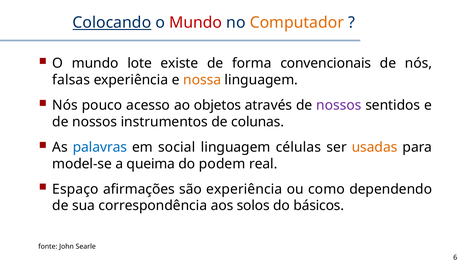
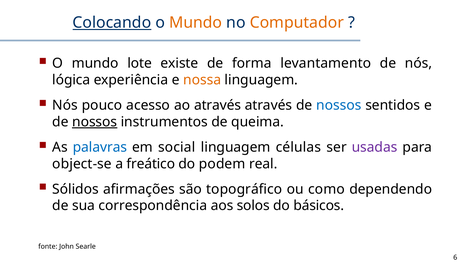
Mundo colour: red -> orange (196, 23)
convencionais: convencionais -> levantamento (326, 63)
falsas: falsas -> lógica (71, 80)
ao objetos: objetos -> através (218, 105)
nossos colour: purple -> blue (339, 105)
nossos underline: none -> present (95, 122)
colunas: colunas -> queima (258, 122)
usadas colour: orange -> purple (375, 147)
model-se: model-se -> object-se (82, 164)
queima: queima -> freático (151, 164)
Espaço: Espaço -> Sólidos (76, 189)
são experiência: experiência -> topográfico (244, 189)
